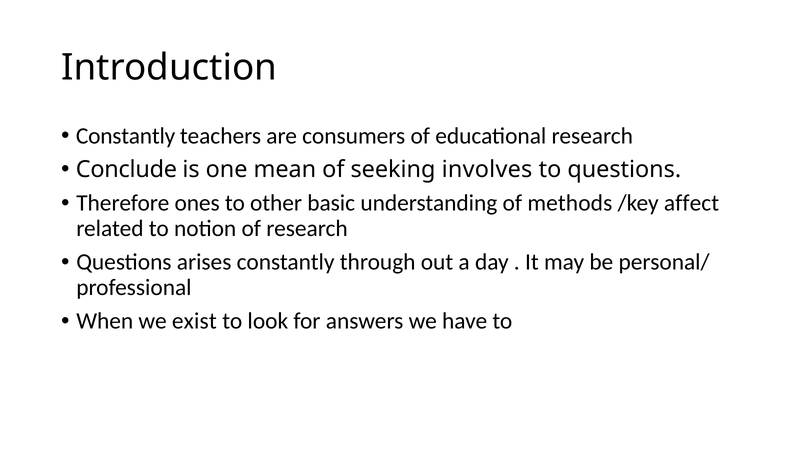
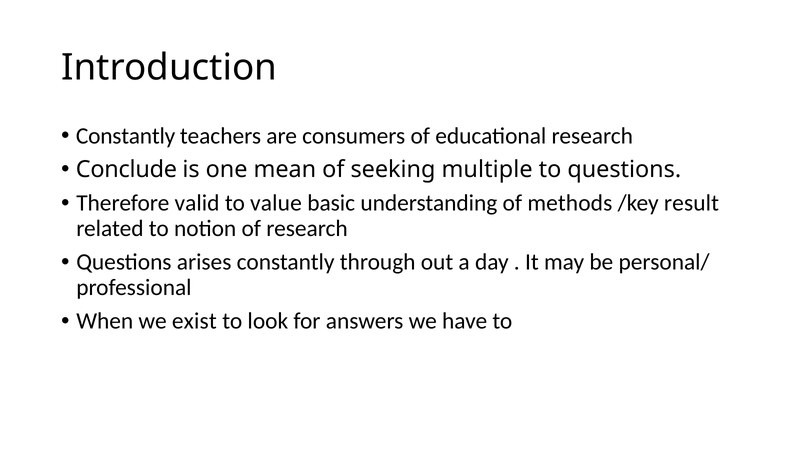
involves: involves -> multiple (487, 169)
ones: ones -> valid (197, 203)
other: other -> value (276, 203)
affect: affect -> result (691, 203)
